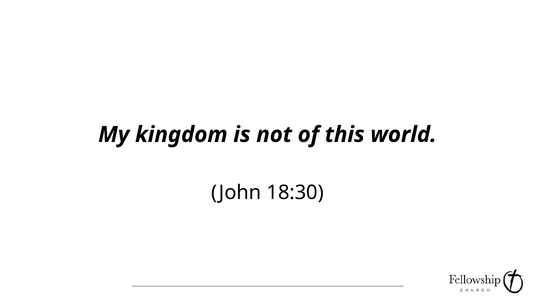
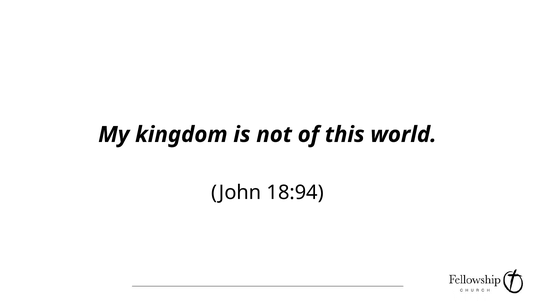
18:30: 18:30 -> 18:94 (295, 193)
